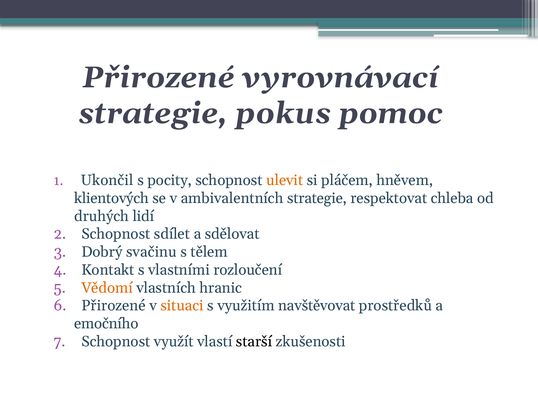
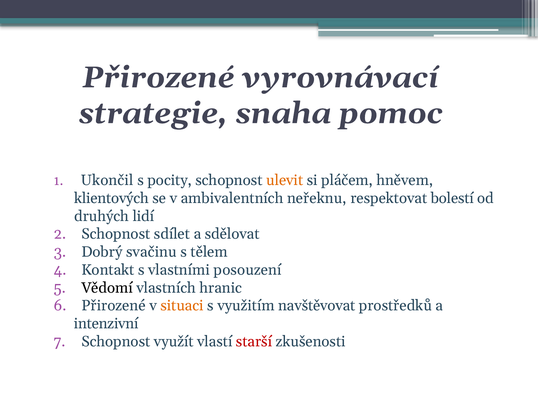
pokus: pokus -> snaha (283, 113)
ambivalentních strategie: strategie -> neřeknu (317, 198)
chleba: chleba -> bolestí (452, 198)
rozloučení: rozloučení -> posouzení (248, 270)
Vědomí colour: orange -> black (107, 288)
emočního: emočního -> intenzivní (106, 324)
starší colour: black -> red (254, 342)
